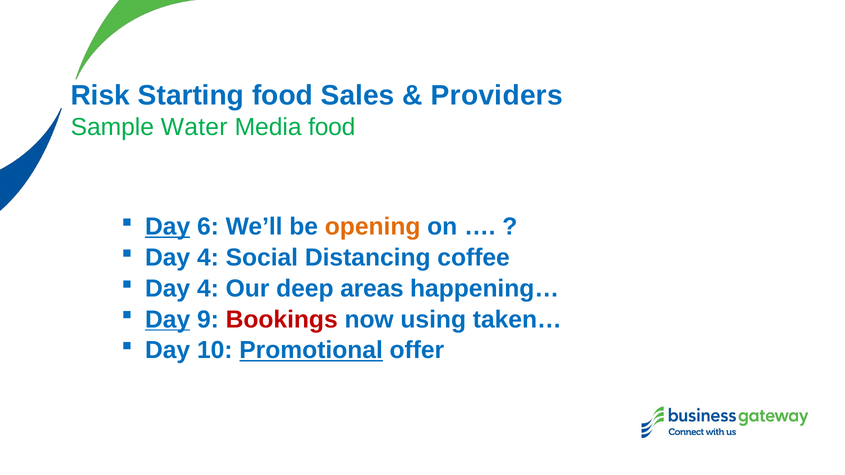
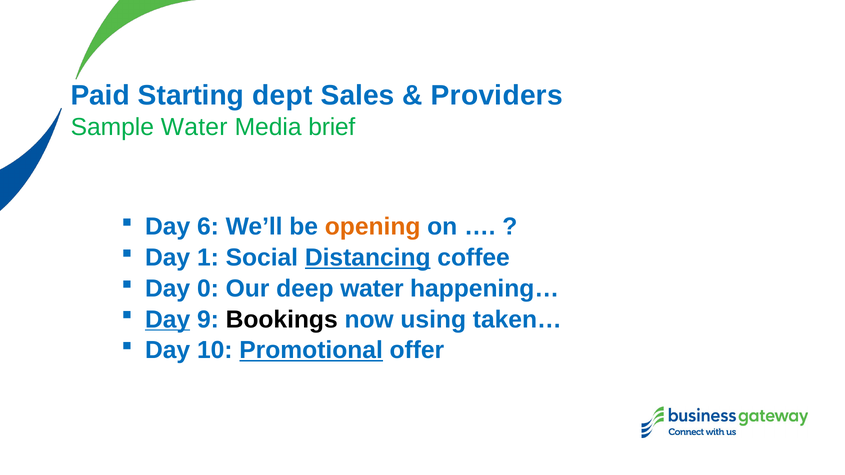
Risk: Risk -> Paid (100, 95)
Starting food: food -> dept (282, 95)
Media food: food -> brief (332, 127)
Day underline: present -> none (168, 227)
4: 4 -> 1 (208, 258)
Distancing underline: none -> present (368, 258)
4: 4 -> 0 (208, 289)
deep areas: areas -> water (372, 289)
Bookings colour: red -> black (282, 320)
